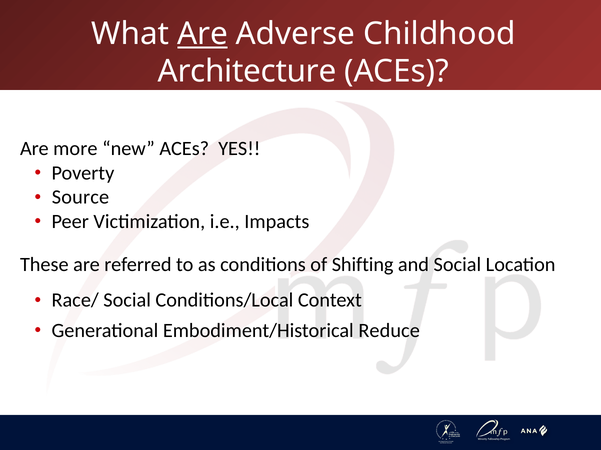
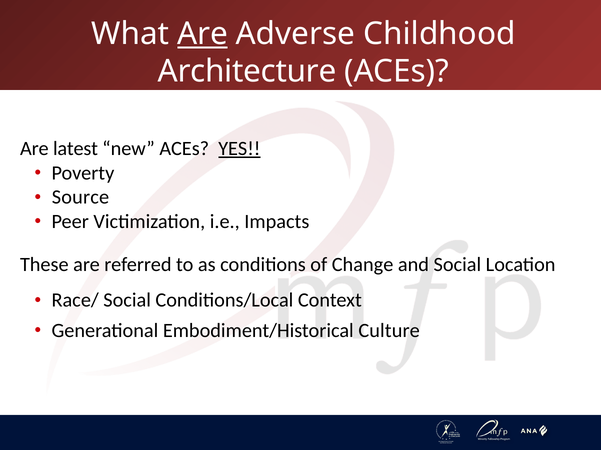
more: more -> latest (75, 149)
YES underline: none -> present (239, 149)
Shifting: Shifting -> Change (363, 265)
Reduce: Reduce -> Culture (389, 331)
